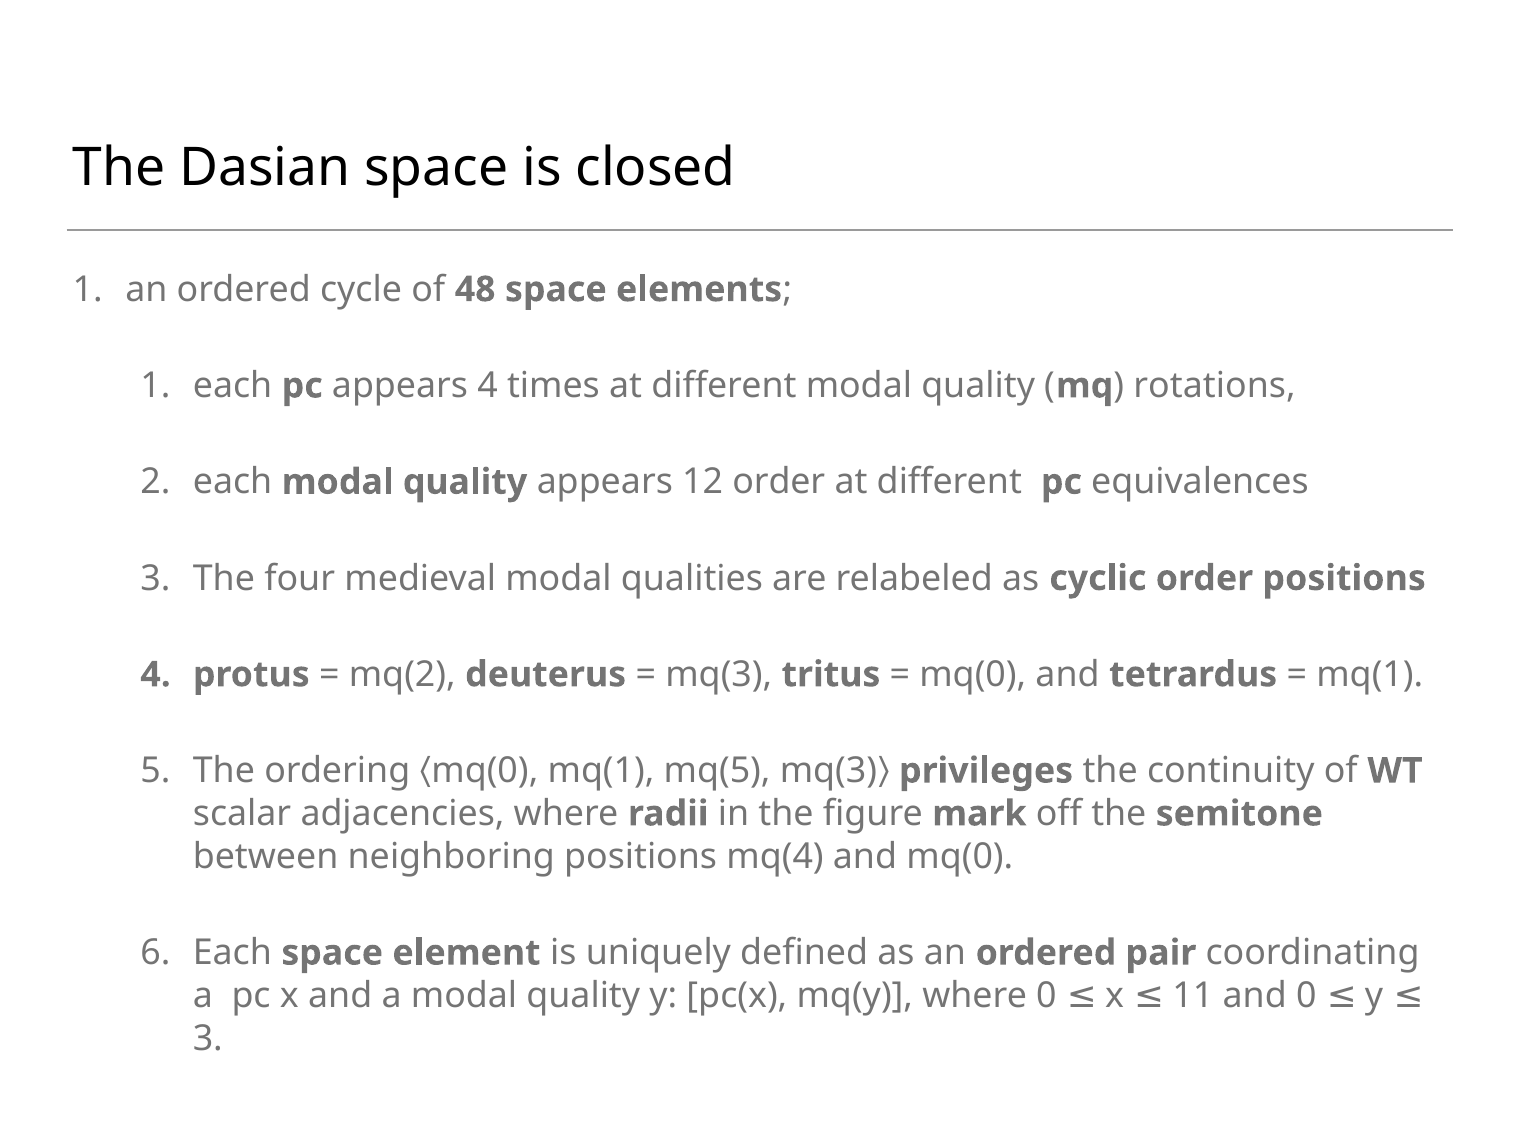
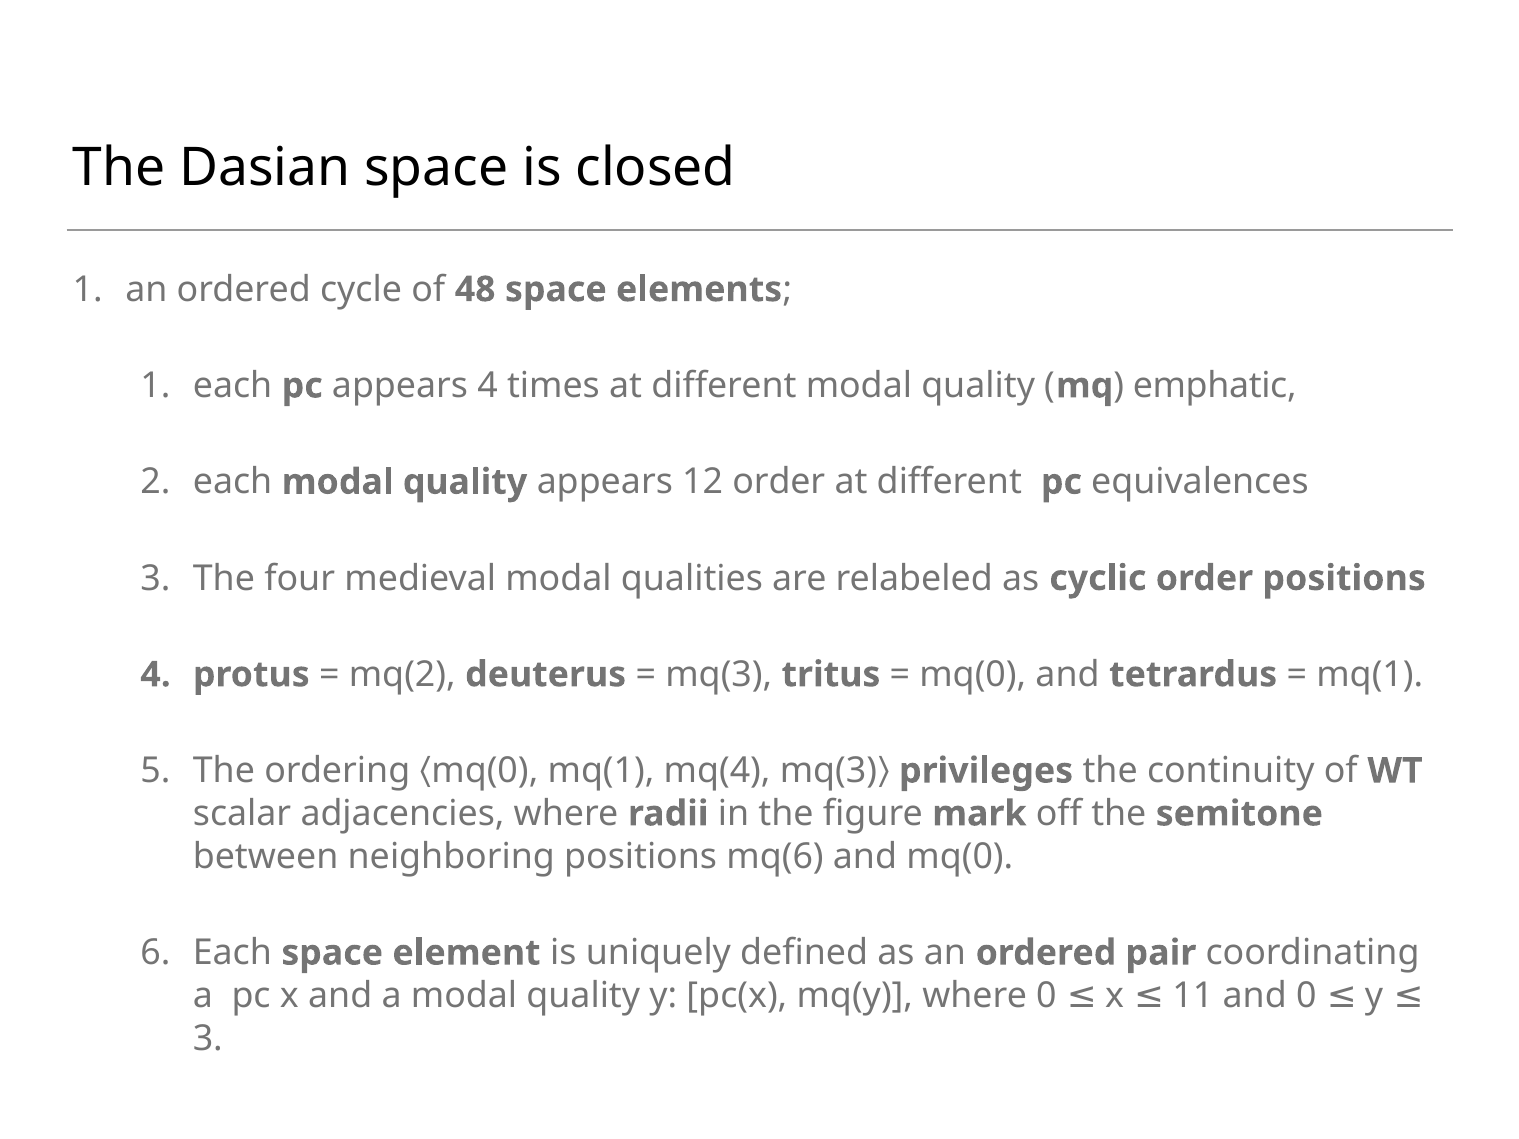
rotations: rotations -> emphatic (1215, 386)
mq(5: mq(5 -> mq(4 (717, 771)
mq(4: mq(4 -> mq(6 (775, 857)
